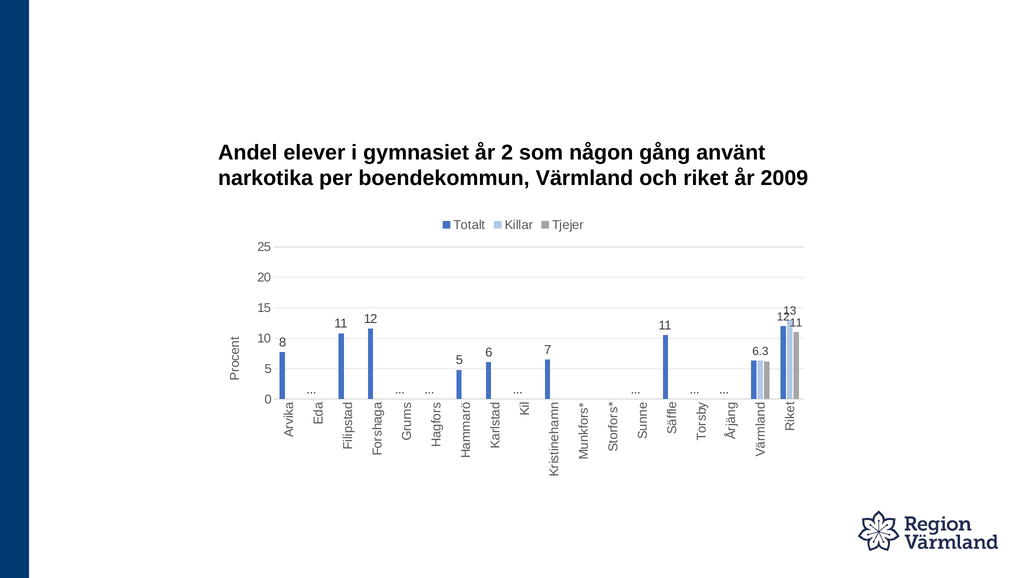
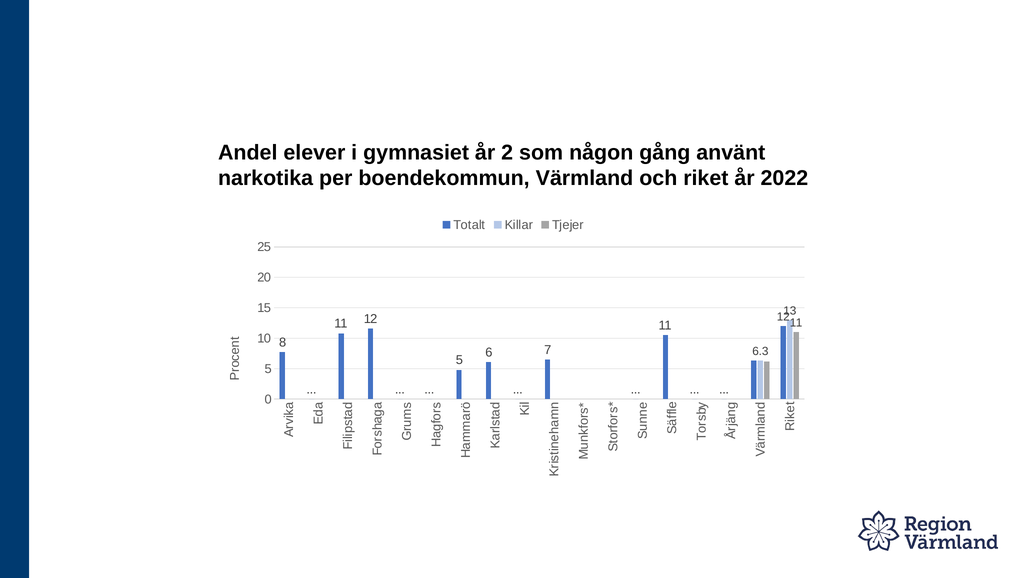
2009: 2009 -> 2022 (784, 178)
